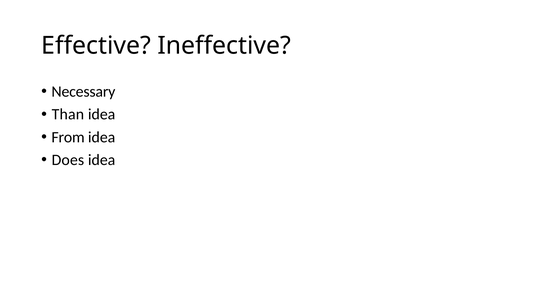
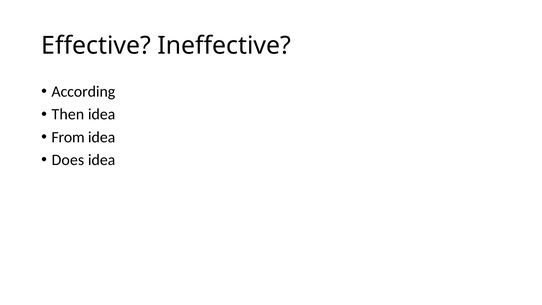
Necessary: Necessary -> According (83, 92)
Than: Than -> Then (68, 114)
